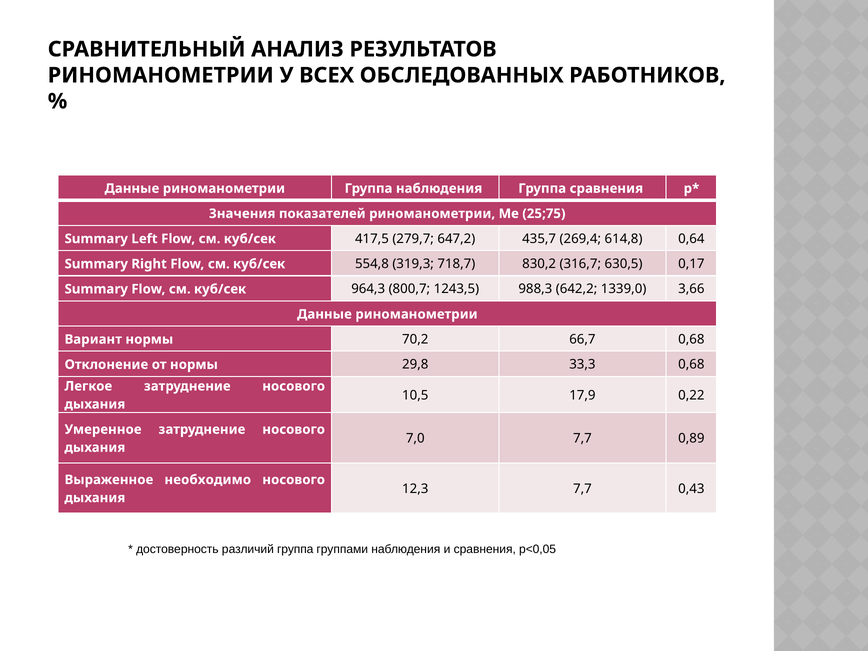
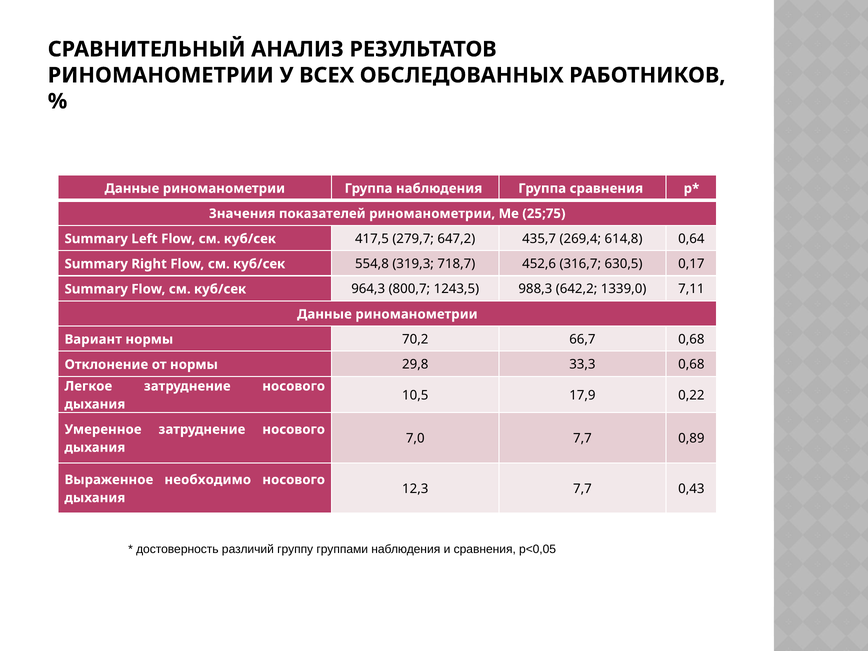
830,2: 830,2 -> 452,6 (539, 264)
3,66: 3,66 -> 7,11 (691, 289)
различий группа: группа -> группу (295, 549)
